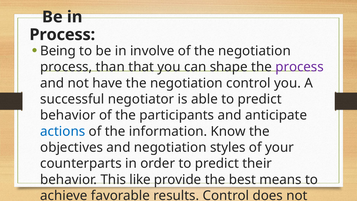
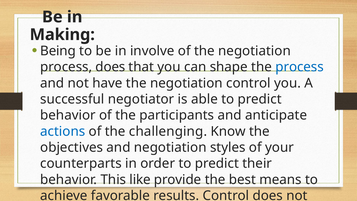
Process: Process -> Making (62, 35)
process than: than -> does (110, 67)
process colour: purple -> blue (300, 67)
information: information -> challenging (168, 131)
